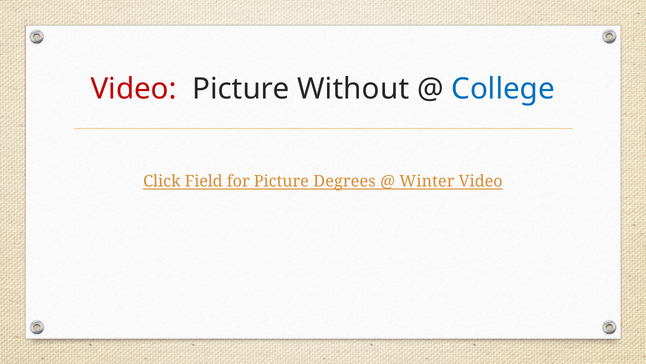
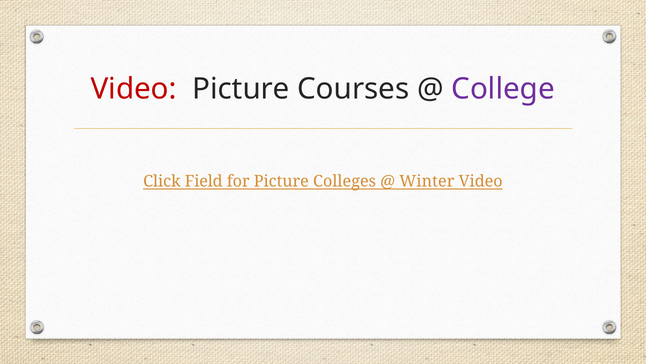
Without: Without -> Courses (353, 89)
College colour: blue -> purple (503, 89)
Degrees: Degrees -> Colleges (345, 181)
